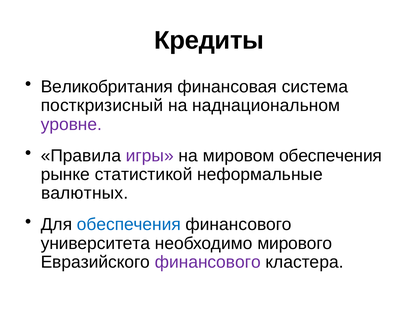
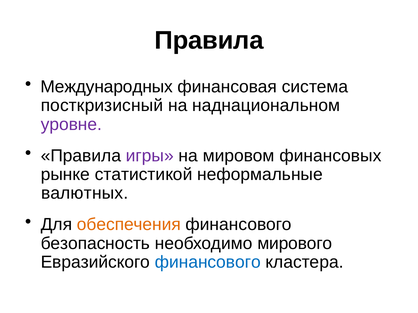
Кредиты: Кредиты -> Правила (209, 40)
Великобритания: Великобритания -> Международных (107, 87)
мировом обеспечения: обеспечения -> финансовых (330, 156)
обеспечения colour: blue -> orange (129, 225)
университета: университета -> безопасность (95, 244)
финансового colour: purple -> blue (208, 262)
